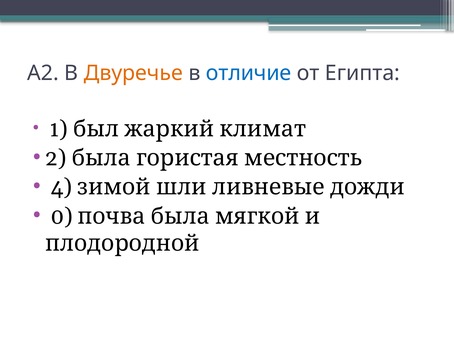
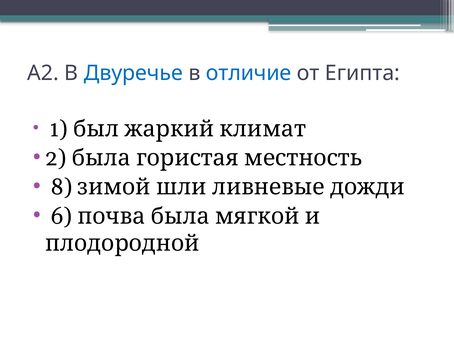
Двуречье colour: orange -> blue (133, 73)
4: 4 -> 8 (61, 187)
0: 0 -> 6 (61, 217)
